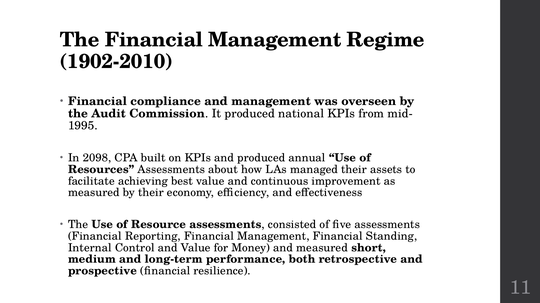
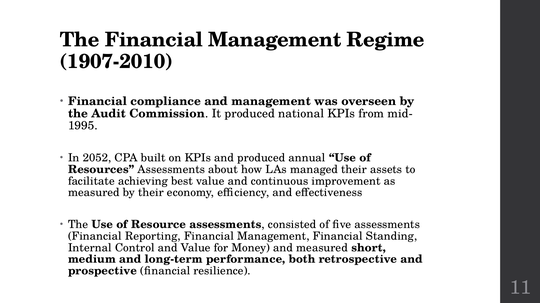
1902-2010: 1902-2010 -> 1907-2010 (116, 62)
2098: 2098 -> 2052 (97, 158)
